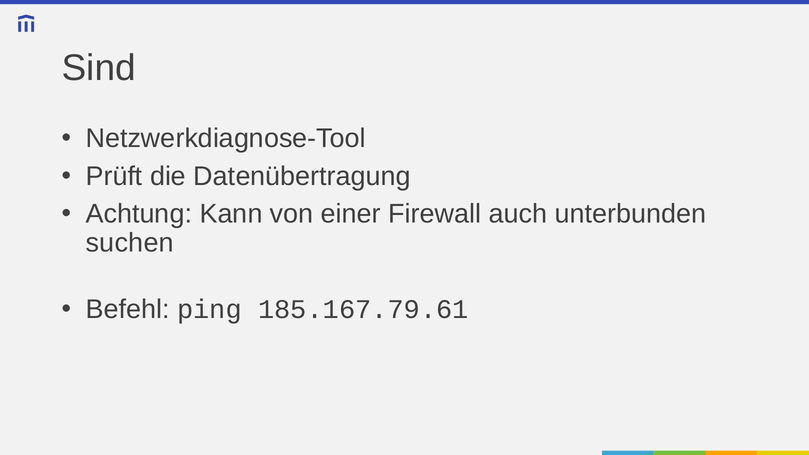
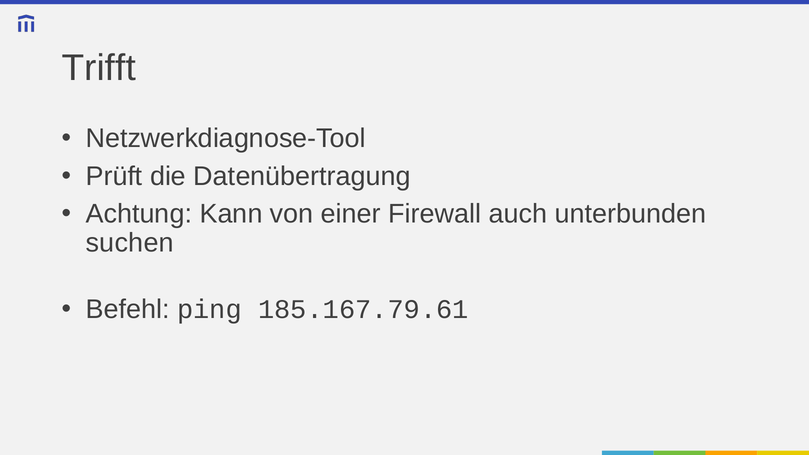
Sind: Sind -> Trifft (99, 68)
